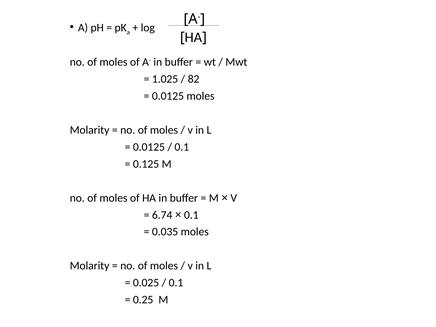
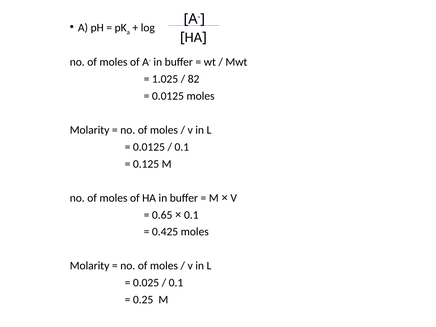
6.74: 6.74 -> 0.65 (162, 215)
0.035: 0.035 -> 0.425 (165, 232)
